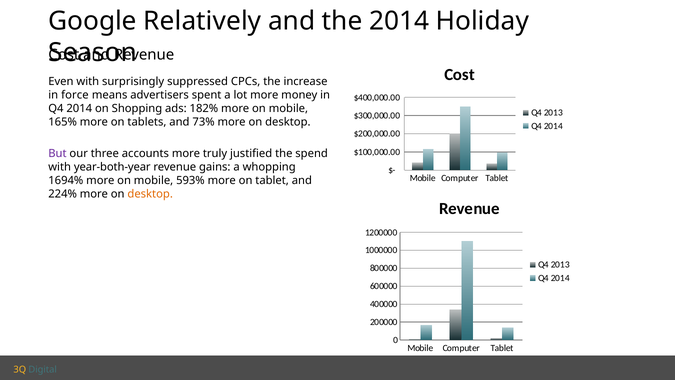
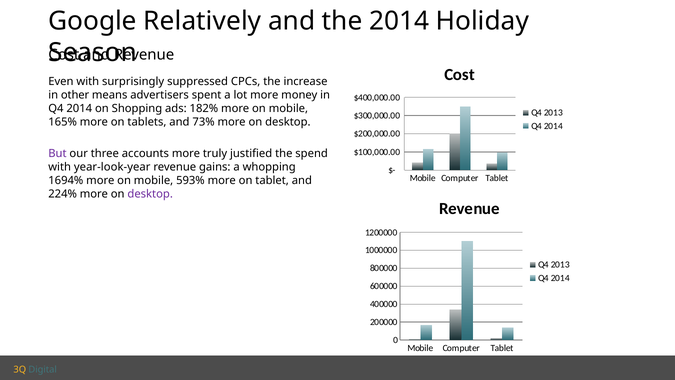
force: force -> other (75, 95)
year-both-year: year-both-year -> year-look-year (112, 167)
desktop colour: orange -> purple (150, 194)
